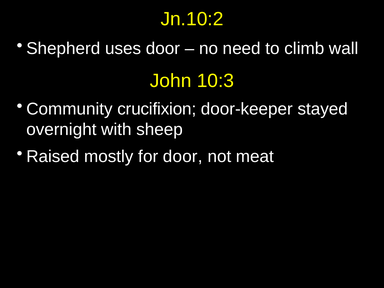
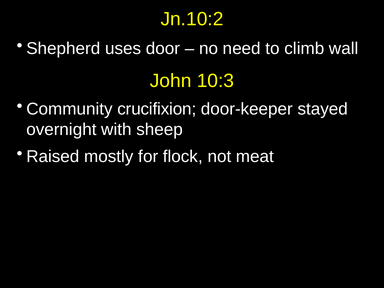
for door: door -> flock (183, 157)
